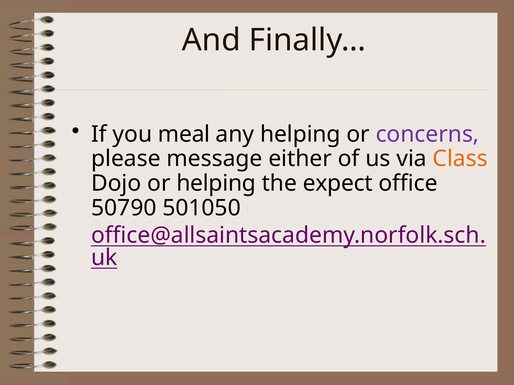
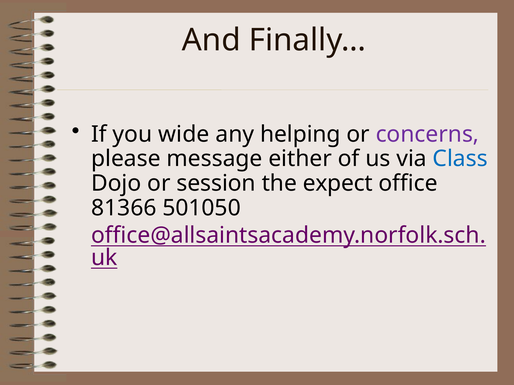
meal: meal -> wide (184, 134)
Class colour: orange -> blue (460, 159)
or helping: helping -> session (216, 184)
50790: 50790 -> 81366 (124, 208)
